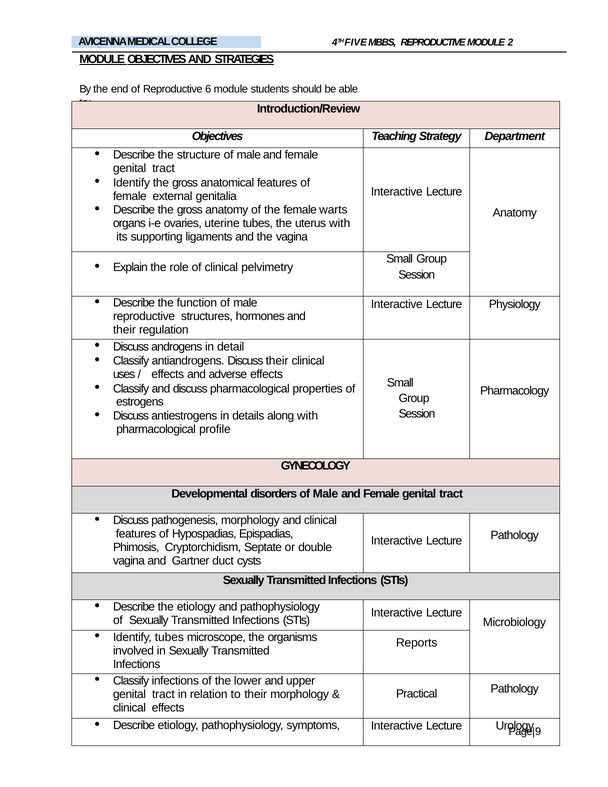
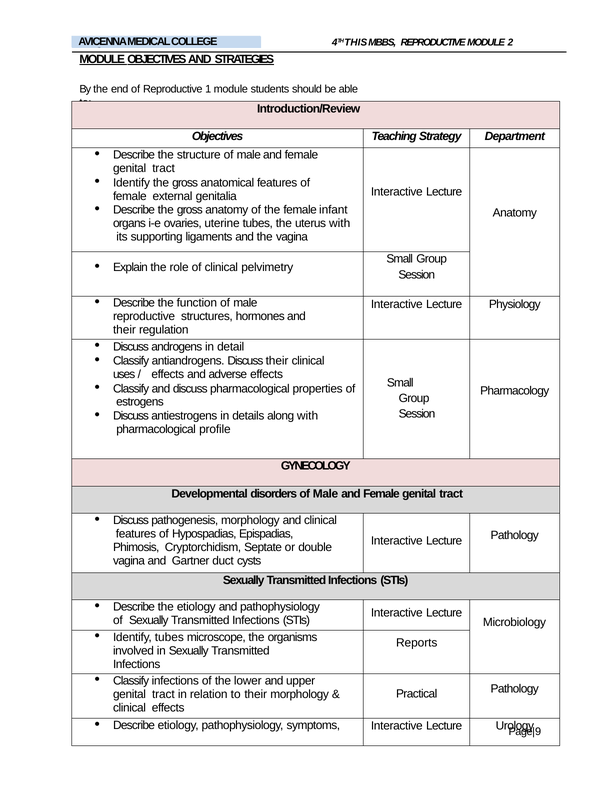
FIVE: FIVE -> THIS (356, 42)
6: 6 -> 1 (208, 89)
warts: warts -> infant (333, 210)
